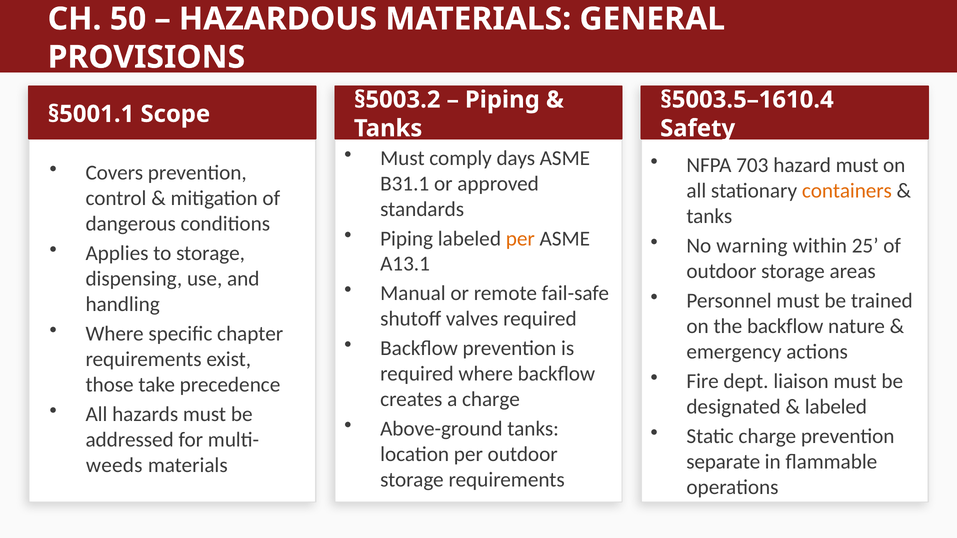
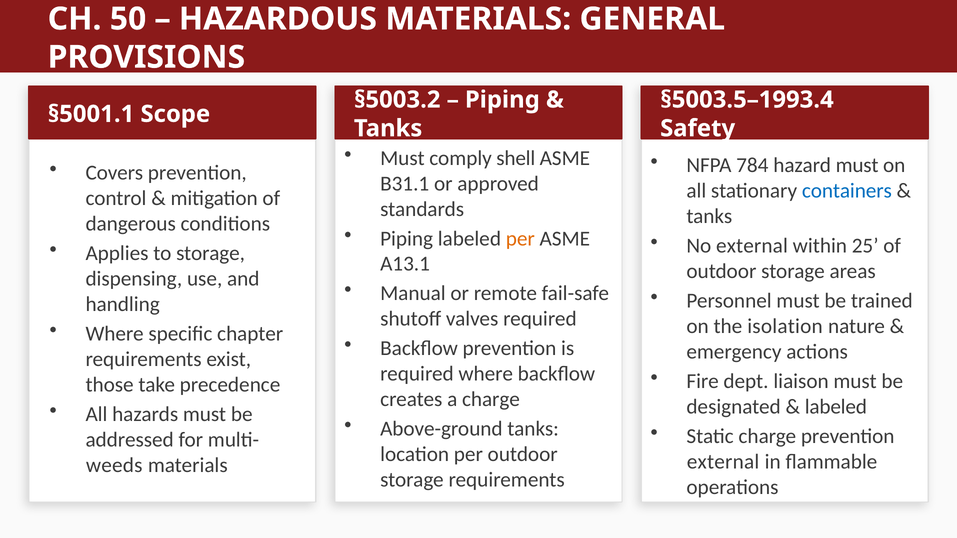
§5003.5–1610.4: §5003.5–1610.4 -> §5003.5–1993.4 (747, 100)
days: days -> shell (516, 158)
703: 703 -> 784 (752, 165)
containers colour: orange -> blue (847, 191)
No warning: warning -> external (752, 246)
the backflow: backflow -> isolation (785, 326)
separate: separate -> external (723, 462)
